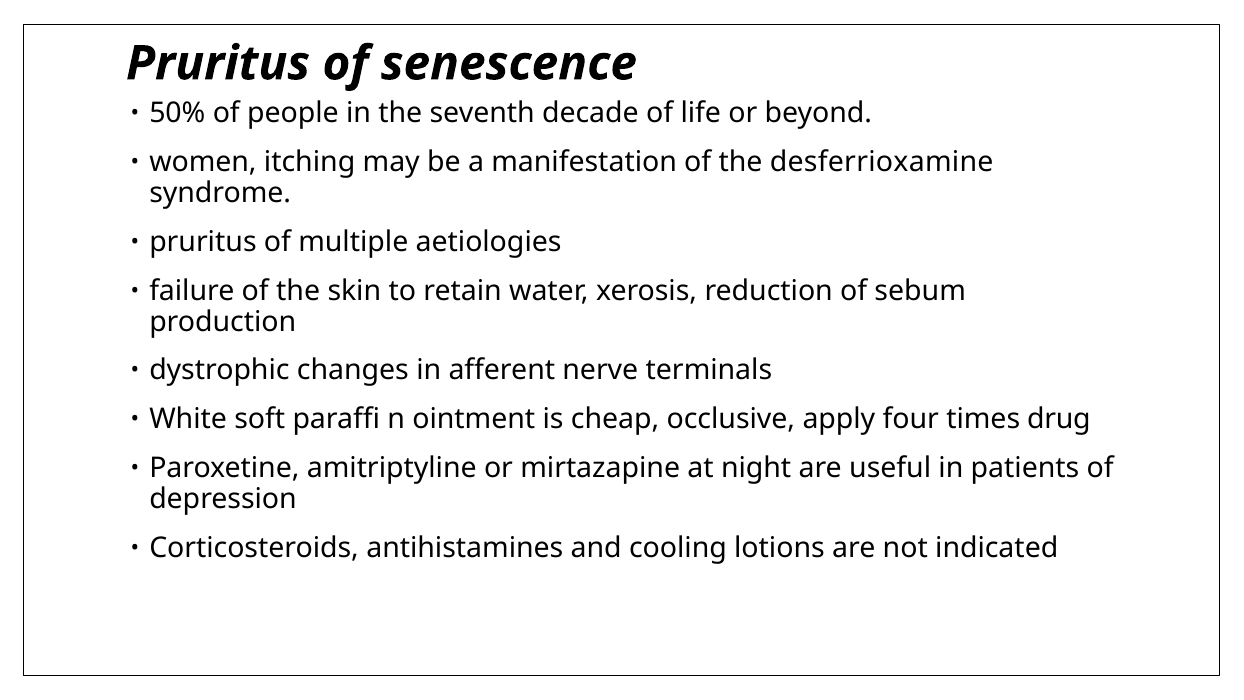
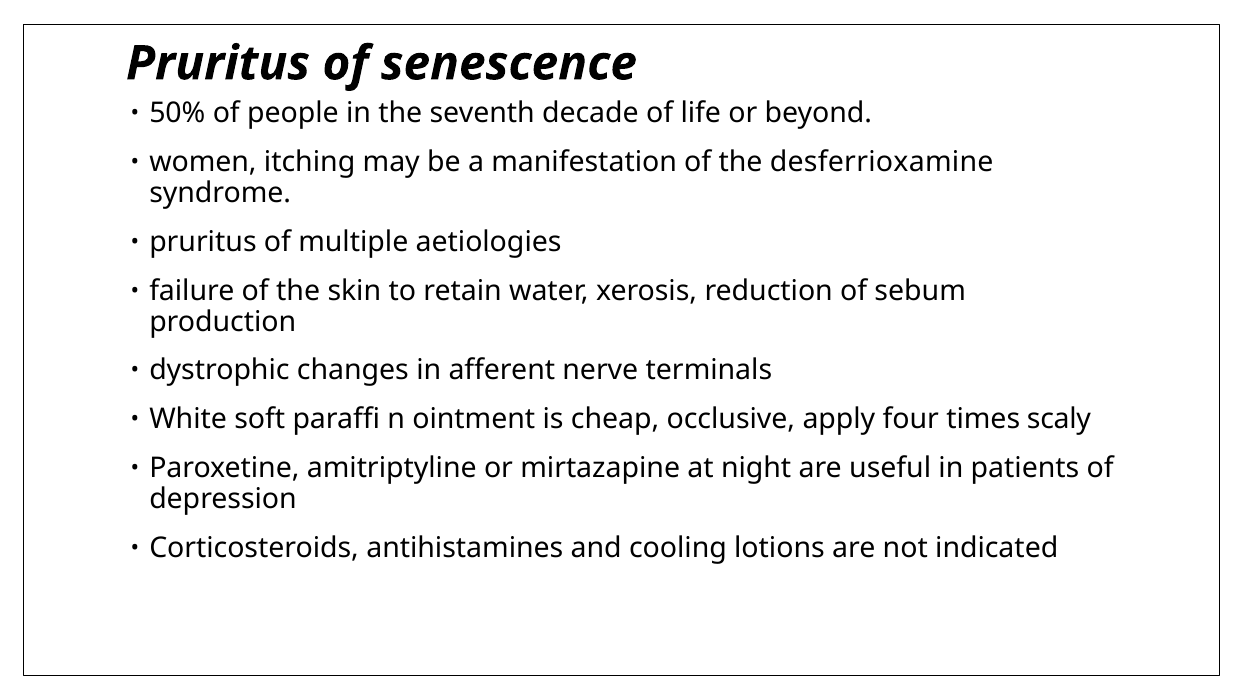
drug: drug -> scaly (1059, 419)
